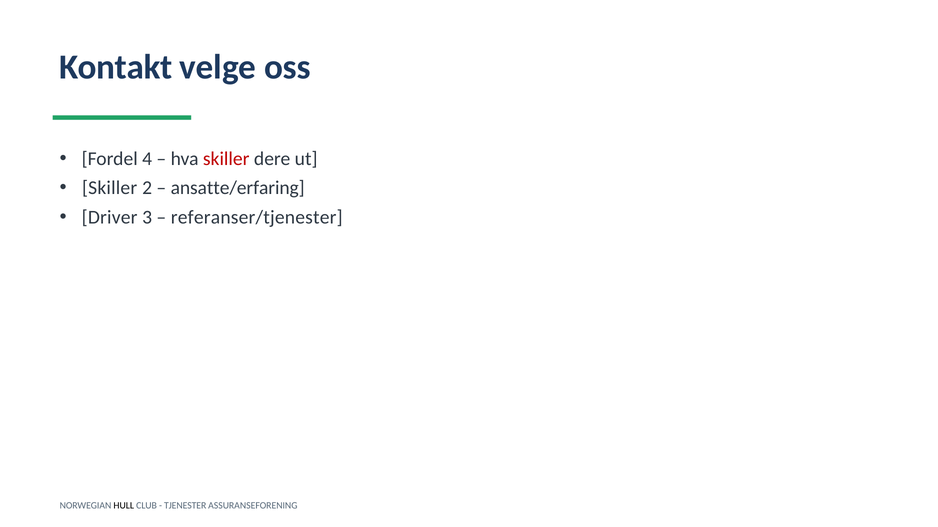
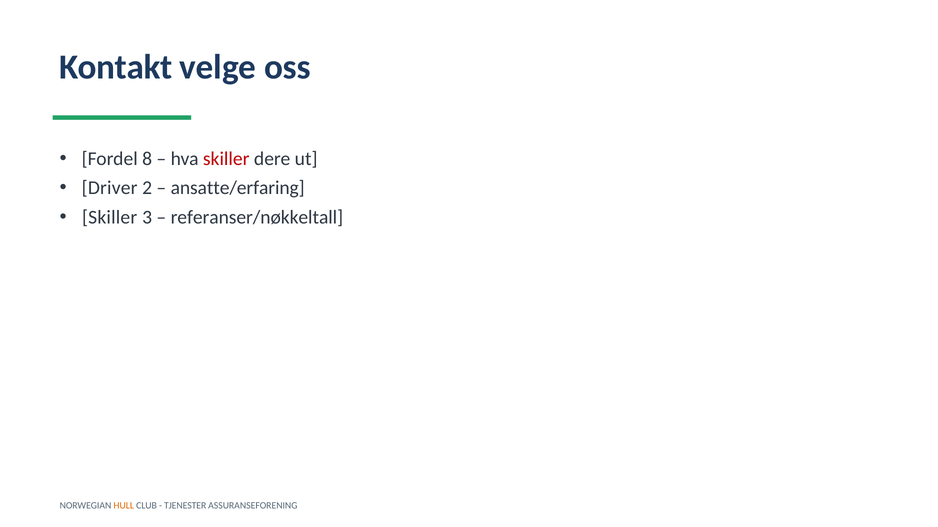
4: 4 -> 8 (147, 159)
Skiller: Skiller -> Driver (110, 188)
Driver: Driver -> Skiller (110, 218)
referanser/tjenester: referanser/tjenester -> referanser/nøkkeltall (257, 218)
HULL colour: black -> orange (124, 506)
